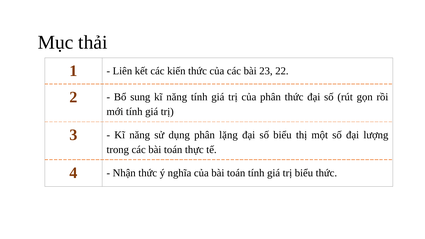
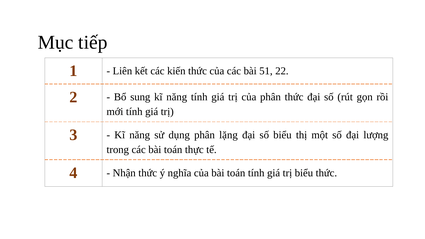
thải: thải -> tiếp (93, 42)
23: 23 -> 51 (266, 71)
